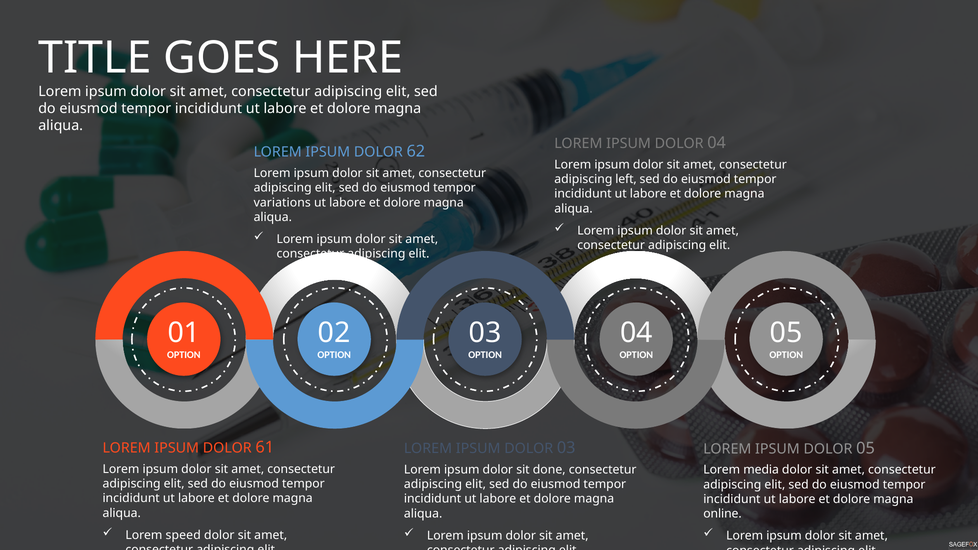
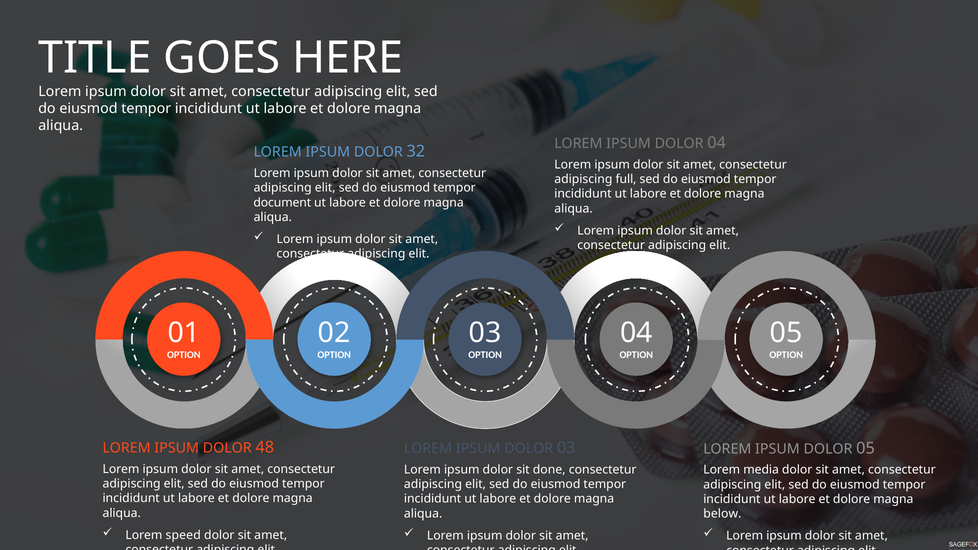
62: 62 -> 32 (416, 151)
left: left -> full (626, 179)
variations: variations -> document (282, 203)
61: 61 -> 48 (265, 447)
online: online -> below (722, 514)
